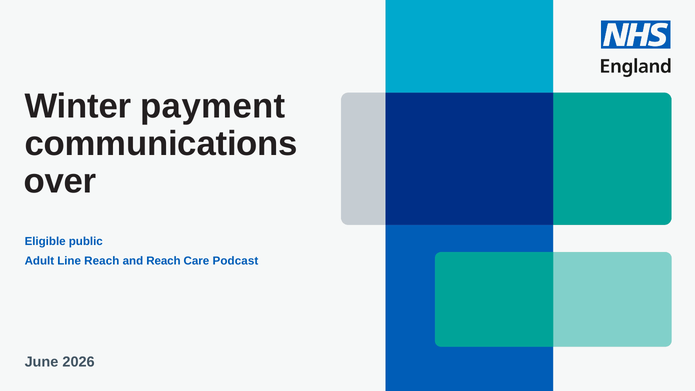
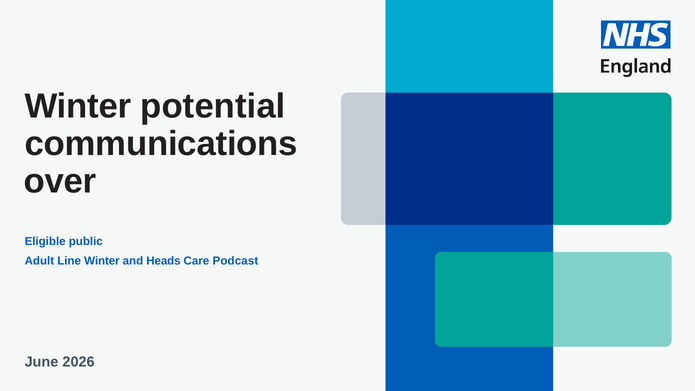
payment: payment -> potential (213, 106)
Line Reach: Reach -> Winter (102, 261)
and Reach: Reach -> Heads (163, 261)
